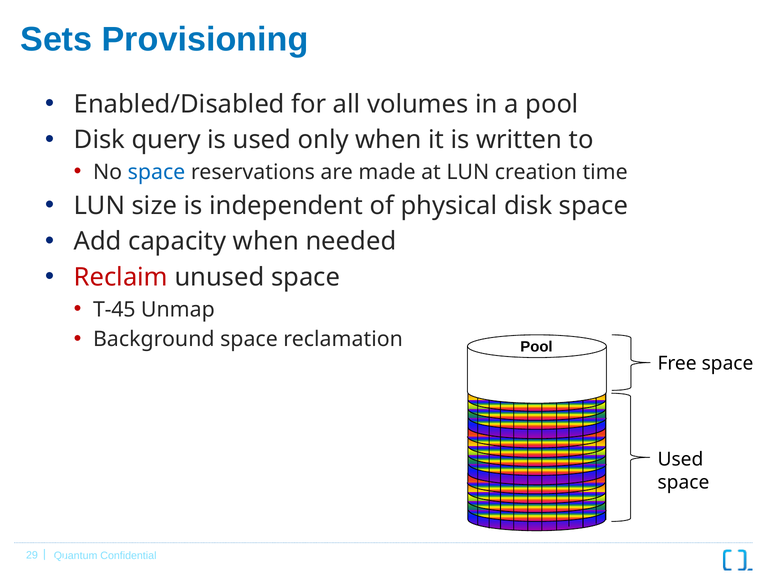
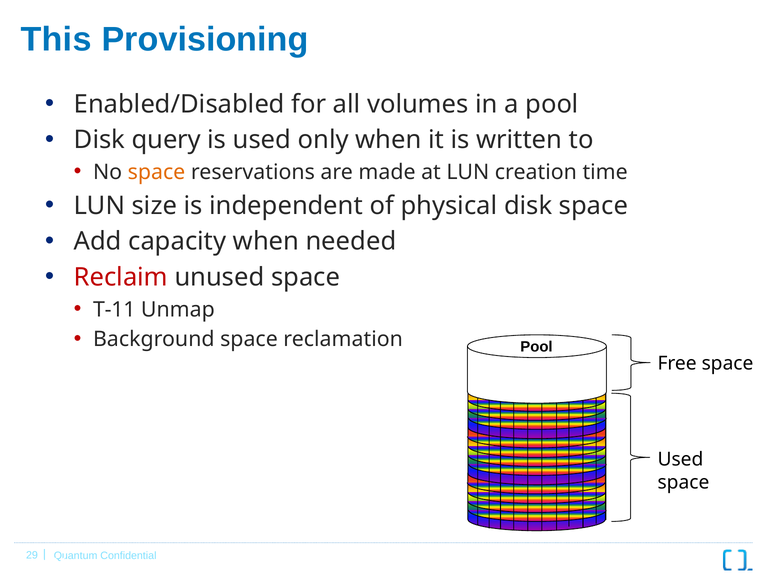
Sets: Sets -> This (56, 39)
space colour: blue -> orange (156, 172)
T-45: T-45 -> T-11 (114, 310)
